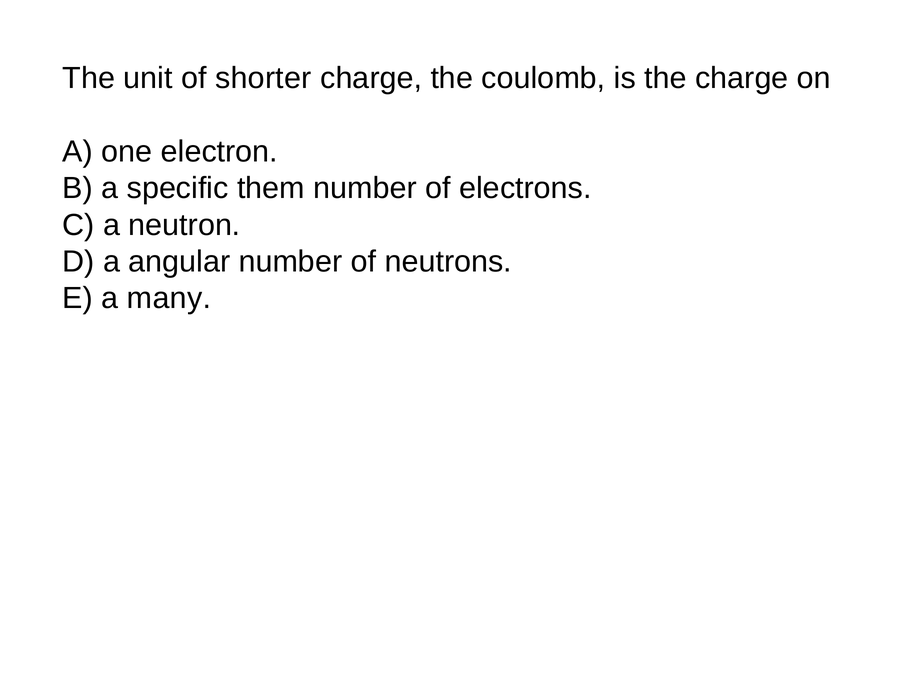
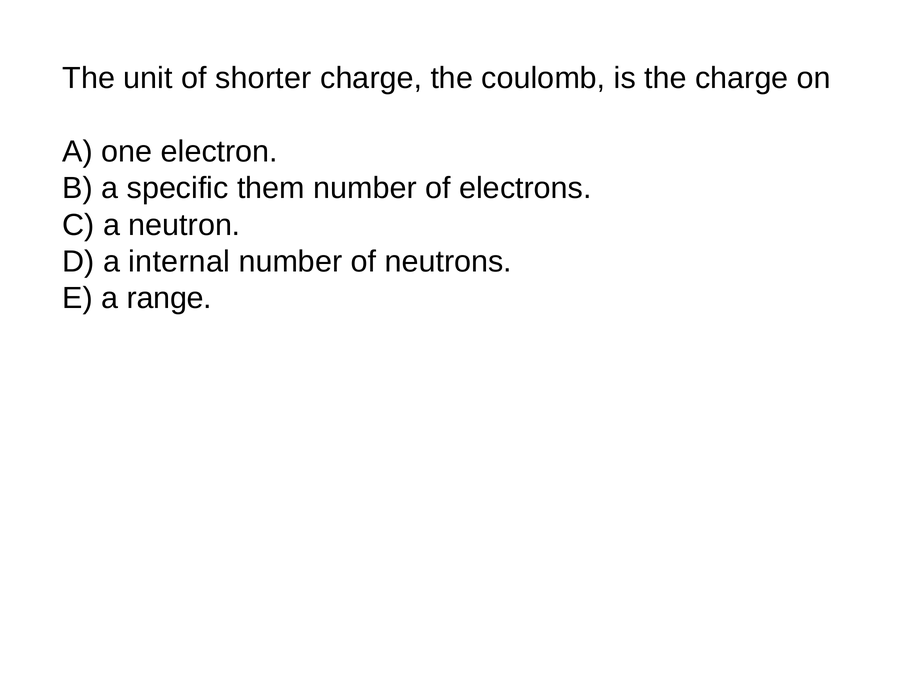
angular: angular -> internal (179, 262)
many: many -> range (169, 298)
